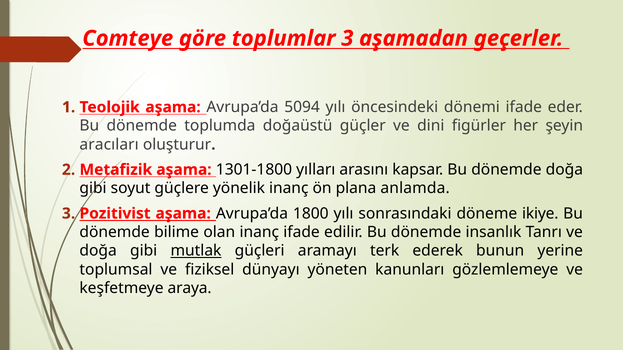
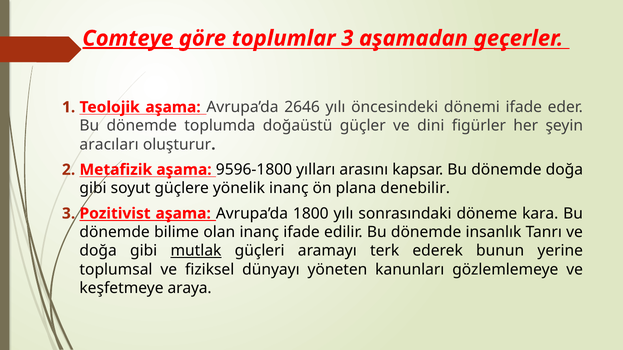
Comteye underline: none -> present (128, 38)
5094: 5094 -> 2646 (302, 107)
1301-1800: 1301-1800 -> 9596-1800 (254, 170)
anlamda: anlamda -> denebilir (415, 189)
ikiye: ikiye -> kara (540, 214)
